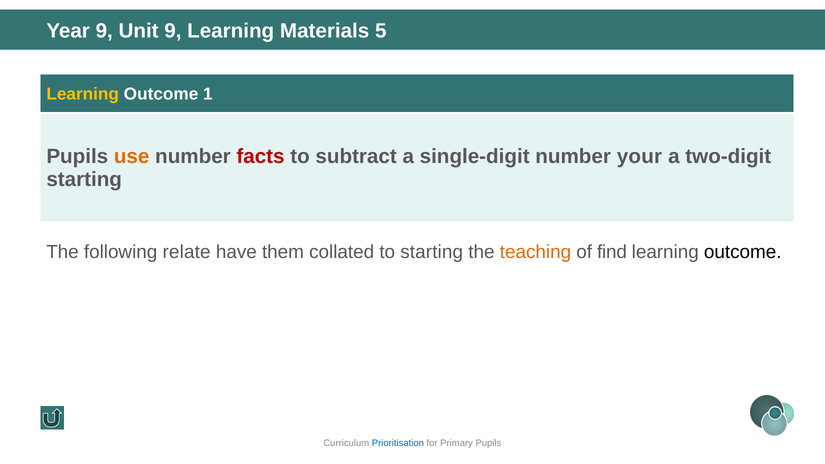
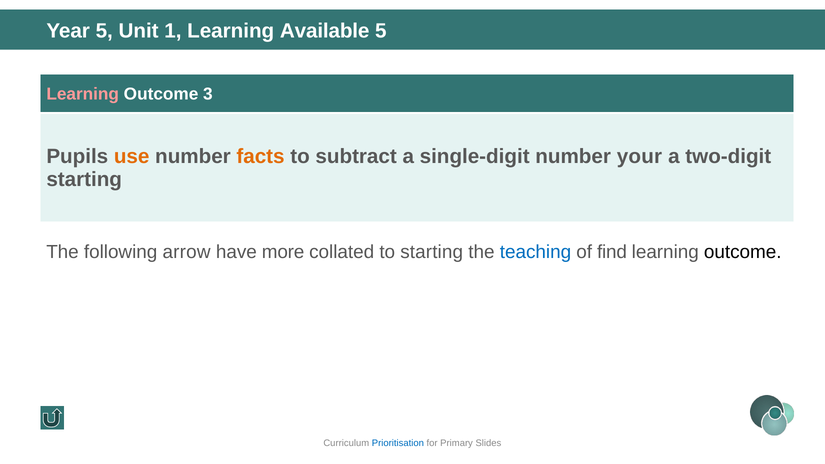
Year 9: 9 -> 5 (104, 31)
Unit 9: 9 -> 1 (173, 31)
Materials: Materials -> Available (325, 31)
Learning colour: yellow -> pink (83, 94)
1: 1 -> 3 (208, 94)
facts colour: red -> orange (260, 156)
relate: relate -> arrow (187, 252)
them: them -> more (283, 252)
teaching colour: orange -> blue (535, 252)
Primary Pupils: Pupils -> Slides (488, 443)
